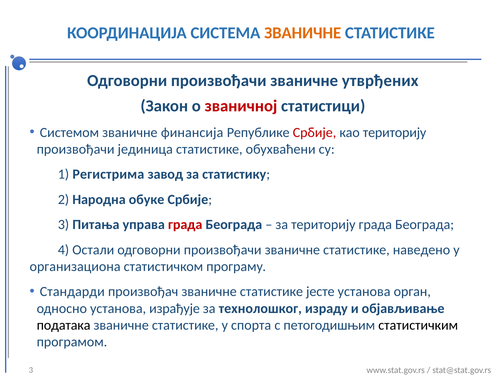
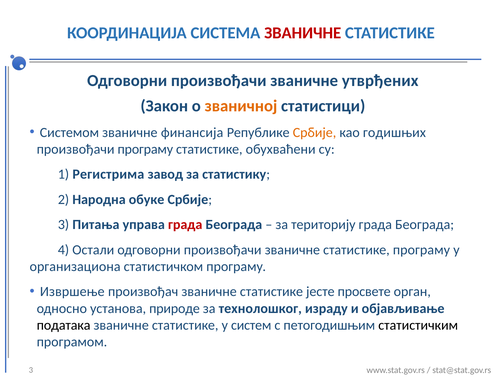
ЗВАНИЧНЕ colour: orange -> red (303, 33)
званичној colour: red -> orange (241, 106)
Србије colour: red -> orange (315, 132)
као територију: територију -> годишњих (394, 132)
произвођачи јединица: јединица -> програму (145, 149)
статистике наведено: наведено -> програму (421, 249)
Стандарди: Стандарди -> Извршење (72, 291)
јесте установа: установа -> просвете (364, 291)
израђује: израђује -> природе (175, 308)
спорта: спорта -> систем (251, 325)
